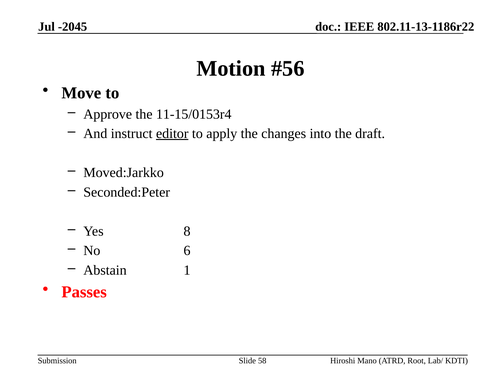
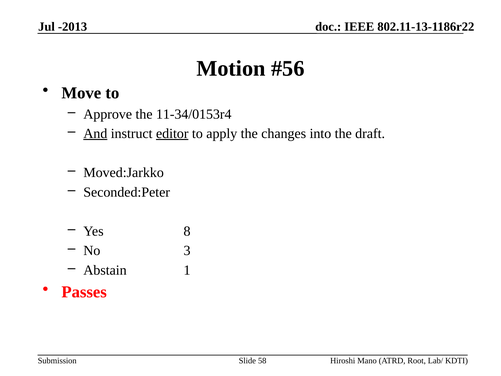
-2045: -2045 -> -2013 (73, 27)
11-15/0153r4: 11-15/0153r4 -> 11-34/0153r4 (194, 114)
And underline: none -> present (95, 133)
6: 6 -> 3 (187, 250)
